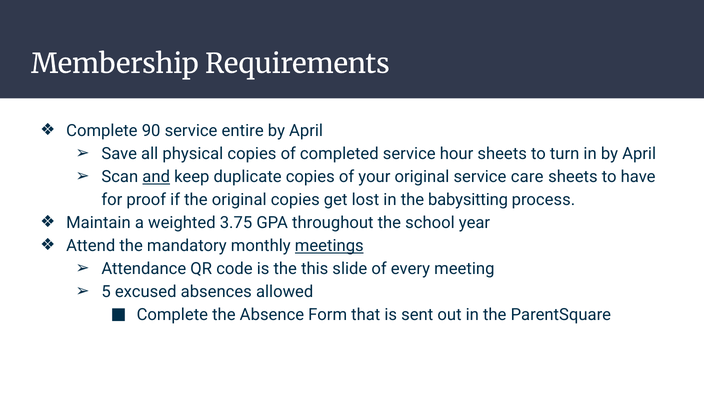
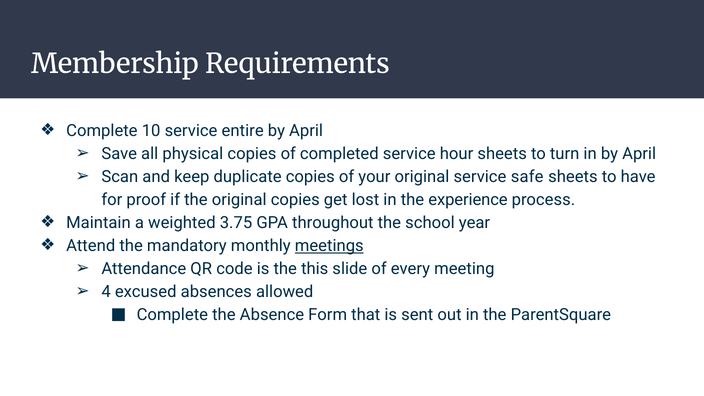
90: 90 -> 10 (151, 131)
and underline: present -> none (156, 177)
care: care -> safe (527, 177)
babysitting: babysitting -> experience (468, 200)
5: 5 -> 4 (106, 292)
